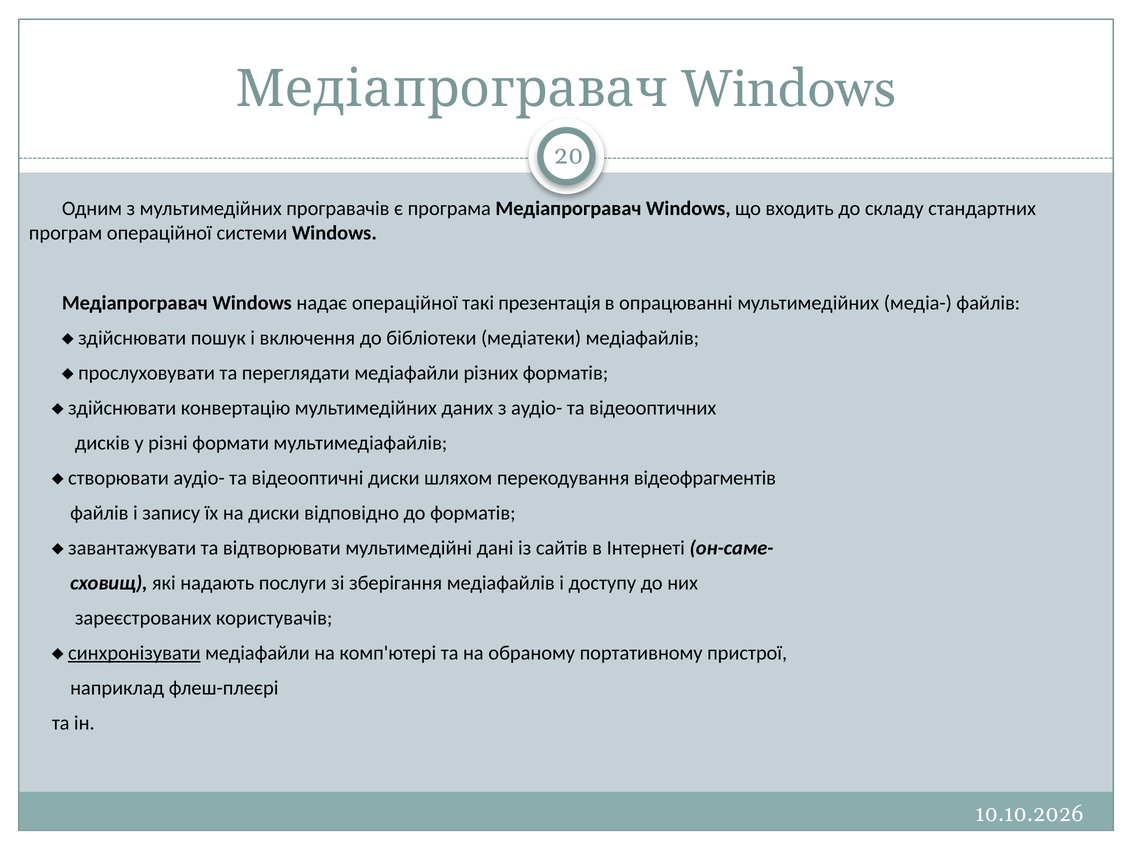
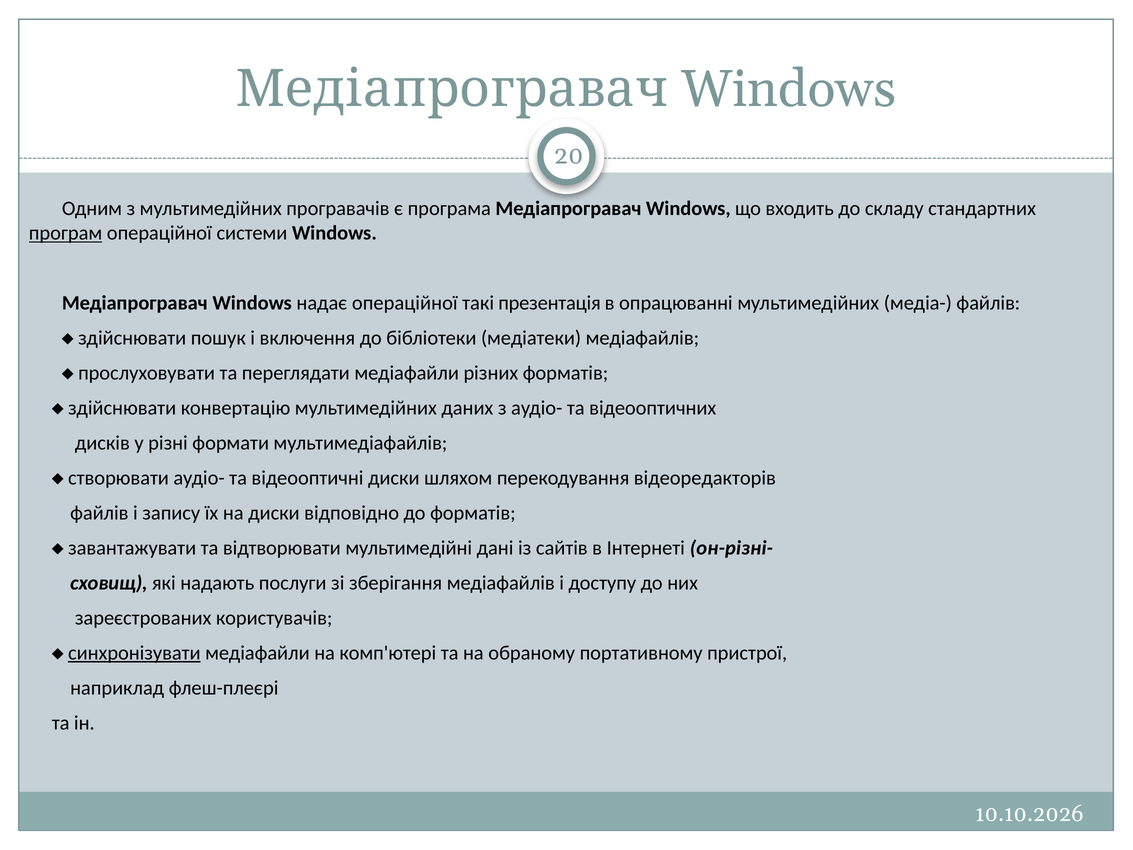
програм underline: none -> present (66, 233)
відеофрагментів: відеофрагментів -> відеоредакторів (705, 478)
он-саме-: он-саме- -> он-різні- (731, 548)
